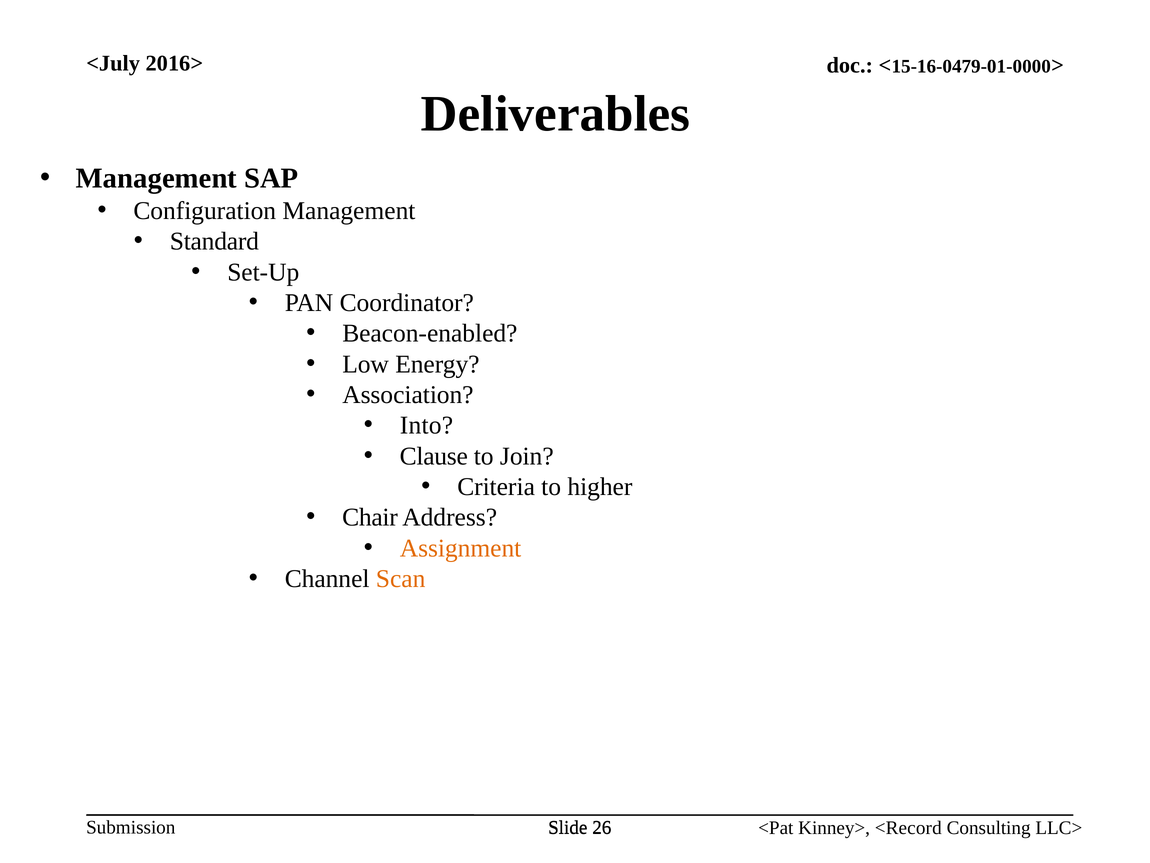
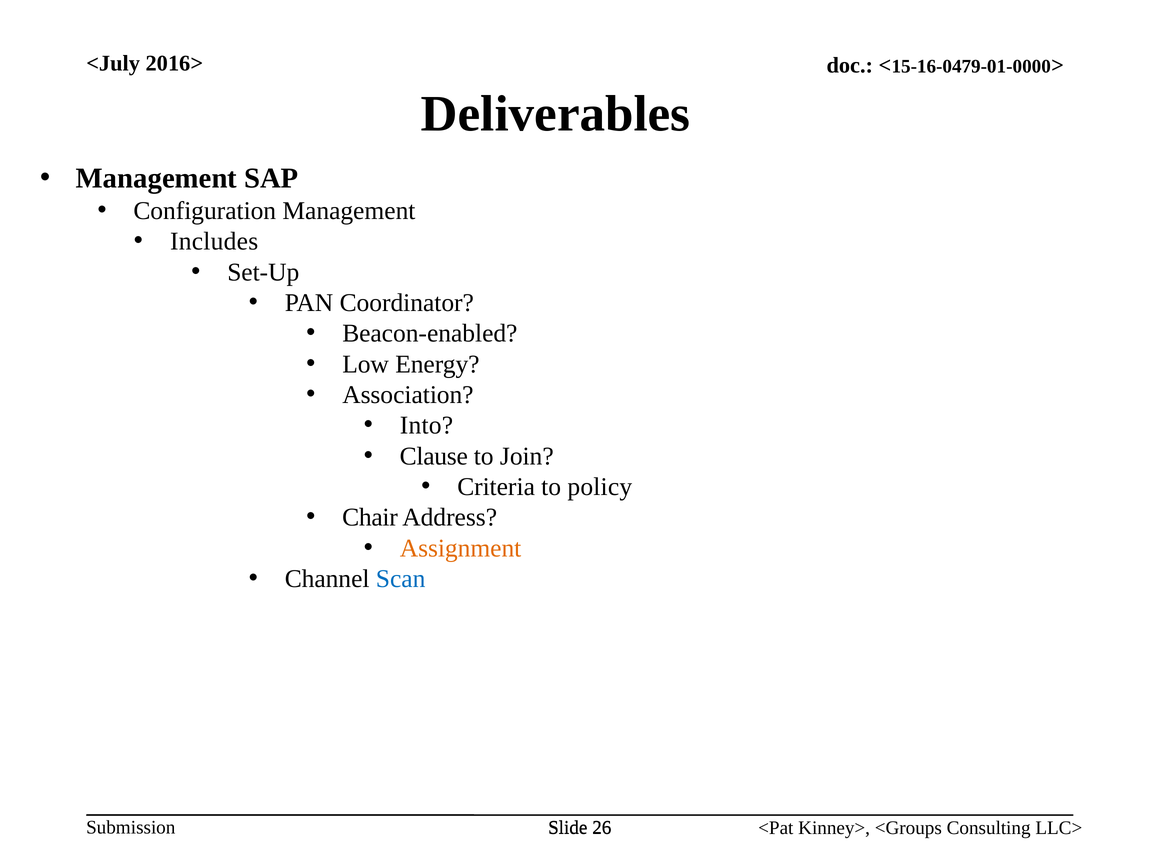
Standard: Standard -> Includes (214, 241)
higher: higher -> policy (600, 486)
Scan colour: orange -> blue (401, 578)
<Record: <Record -> <Groups (908, 827)
